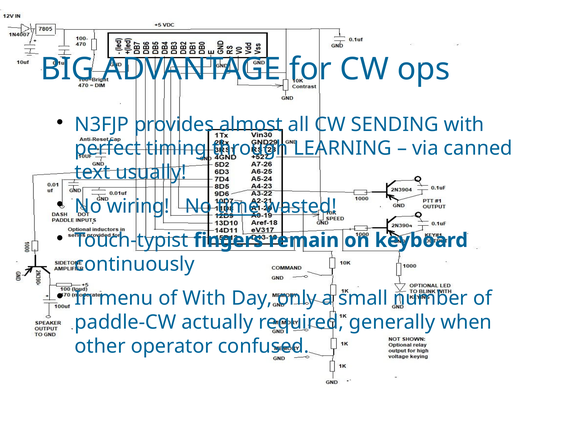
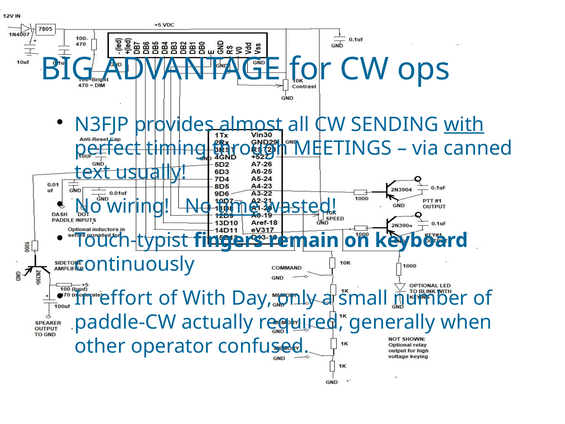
with underline: none -> present (464, 124)
LEARNING: LEARNING -> MEETINGS (343, 148)
menu: menu -> effort (126, 298)
